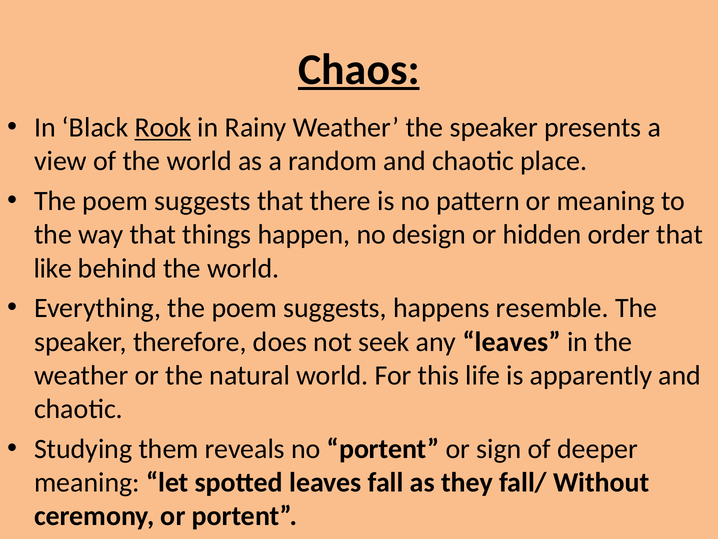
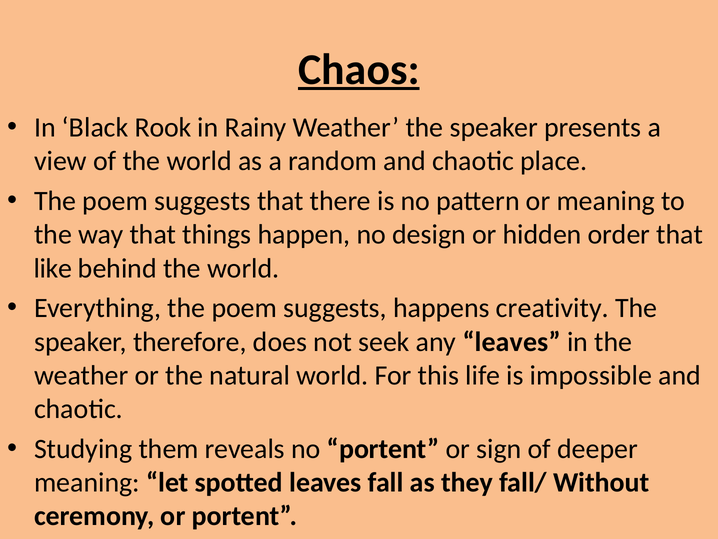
Rook underline: present -> none (163, 128)
resemble: resemble -> creativity (552, 308)
apparently: apparently -> impossible (591, 375)
